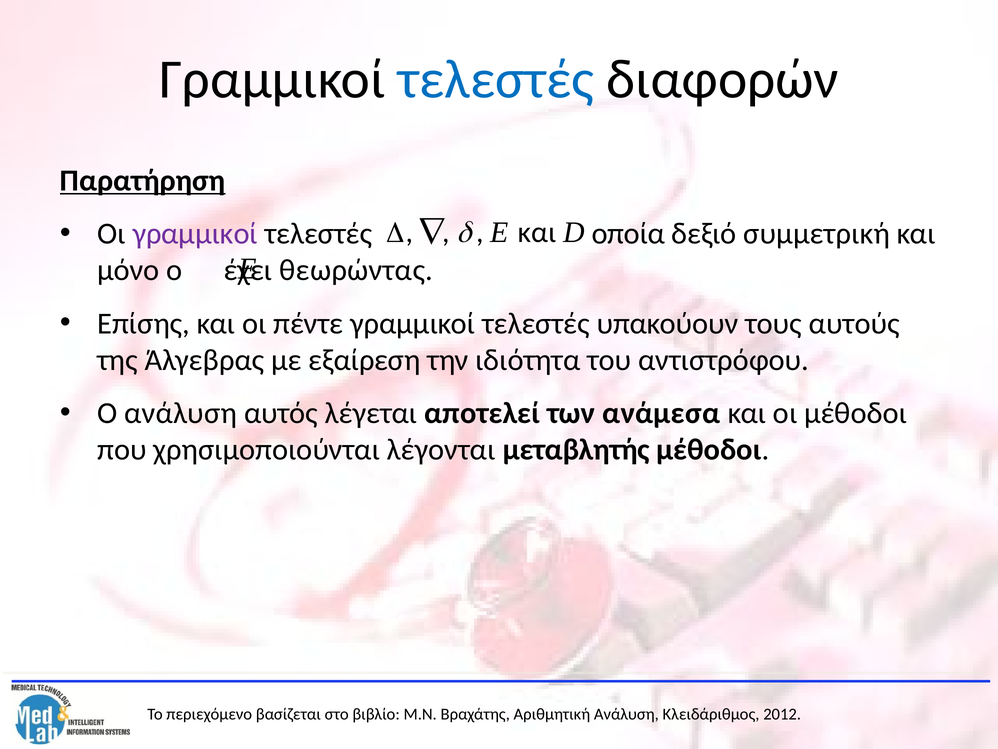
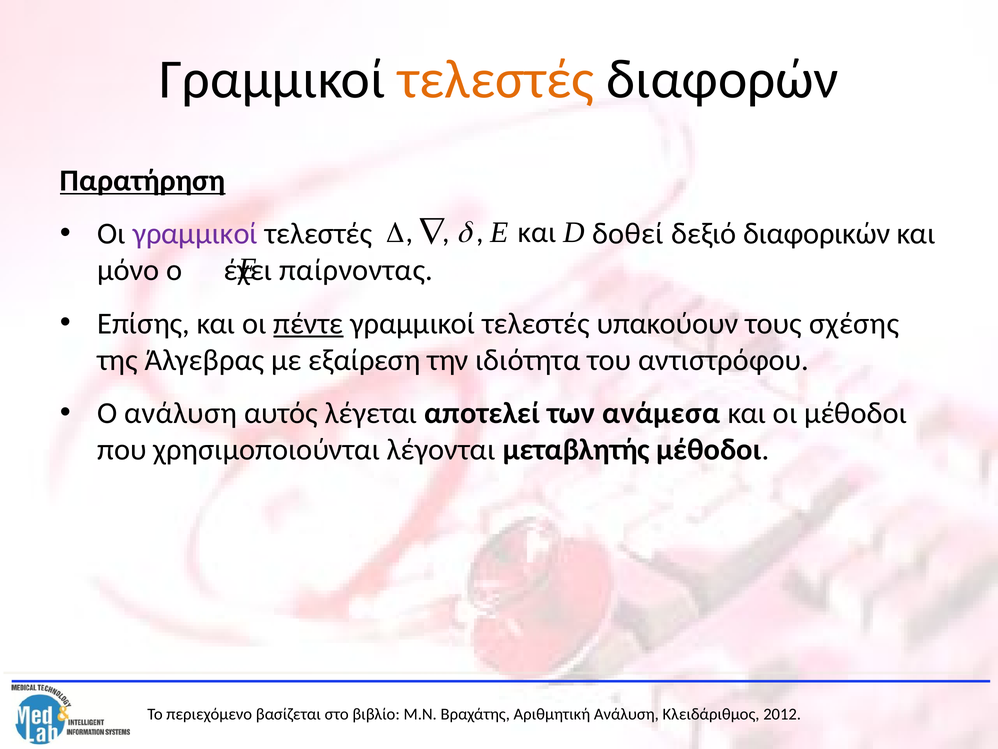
τελεστές colour: blue -> orange (496, 80)
οποία: οποία -> δοθεί (628, 234)
συμμετρική: συμμετρική -> διαφορικών (817, 234)
θεωρώντας: θεωρώντας -> παίρνοντας (356, 270)
πέντε underline: none -> present (308, 323)
αυτούς: αυτούς -> σχέσης (854, 323)
